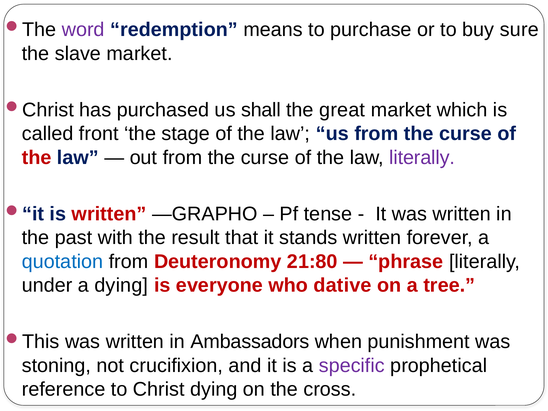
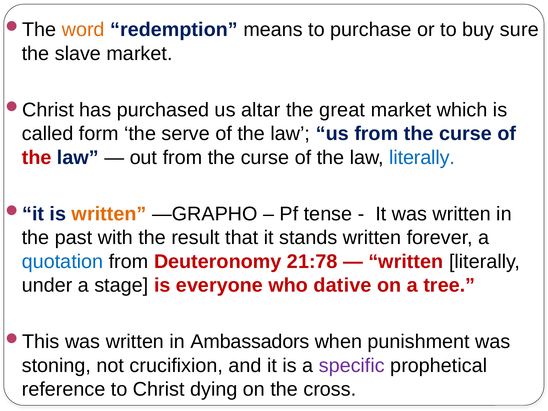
word colour: purple -> orange (83, 30)
shall: shall -> altar (261, 110)
front: front -> form (99, 134)
stage: stage -> serve (186, 134)
literally colour: purple -> blue (422, 158)
written colour: red -> orange (109, 214)
21:80: 21:80 -> 21:78 (312, 262)
phrase: phrase -> written (406, 262)
a dying: dying -> stage (121, 285)
